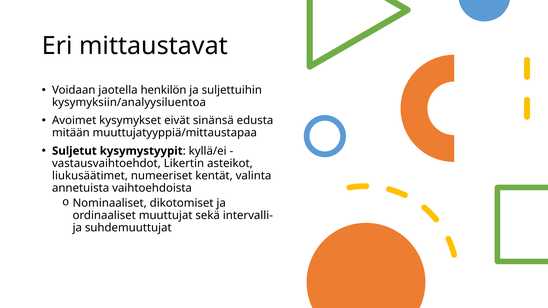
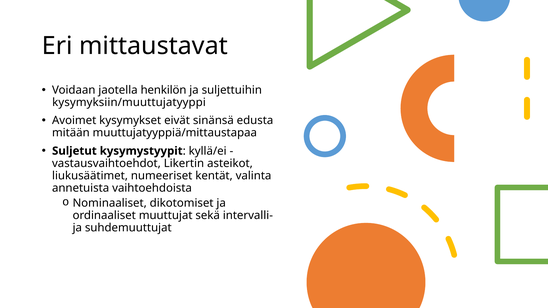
kysymyksiin/analyysiluentoa: kysymyksiin/analyysiluentoa -> kysymyksiin/muuttujatyyppi (129, 103)
